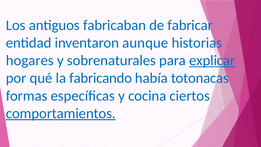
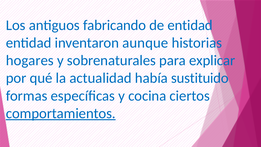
fabricaban: fabricaban -> fabricando (115, 25)
de fabricar: fabricar -> entidad (190, 25)
explicar underline: present -> none (212, 60)
fabricando: fabricando -> actualidad (101, 78)
totonacas: totonacas -> sustituido (200, 78)
